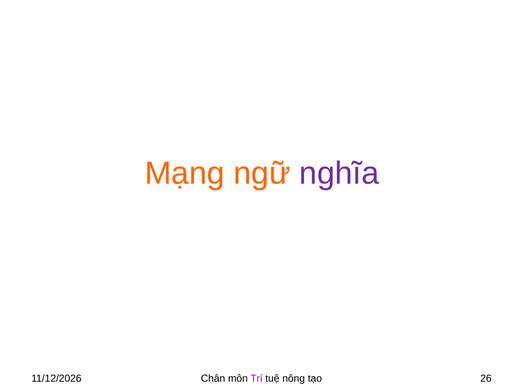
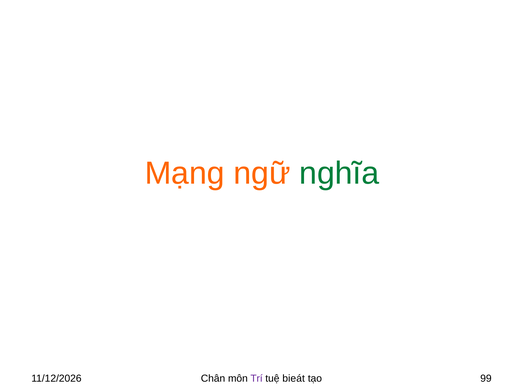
nghĩa colour: purple -> green (339, 173)
nông: nông -> bieát (294, 379)
26: 26 -> 99 (486, 379)
